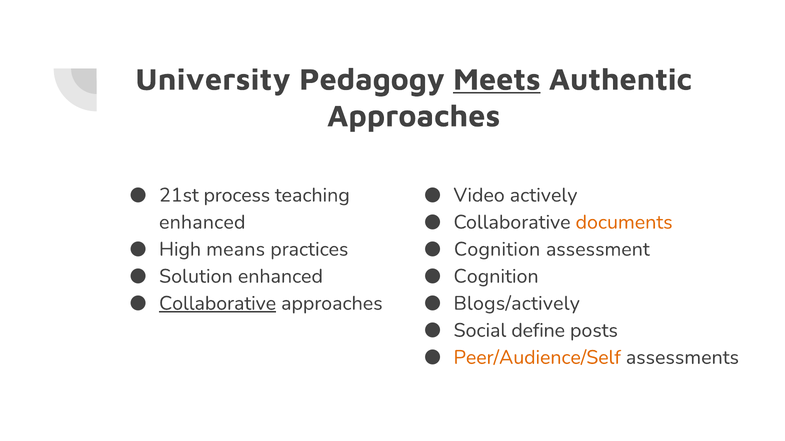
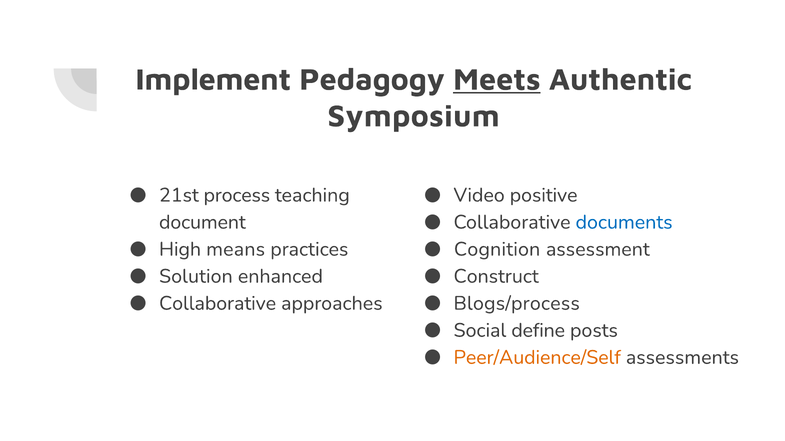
University: University -> Implement (213, 80)
Approaches: Approaches -> Symposium (414, 116)
actively: actively -> positive (544, 195)
documents colour: orange -> blue (624, 222)
enhanced: enhanced -> document (202, 222)
Cognition: Cognition -> Construct (496, 277)
Collaborative underline: present -> none (218, 304)
Blogs/actively: Blogs/actively -> Blogs/process (517, 304)
